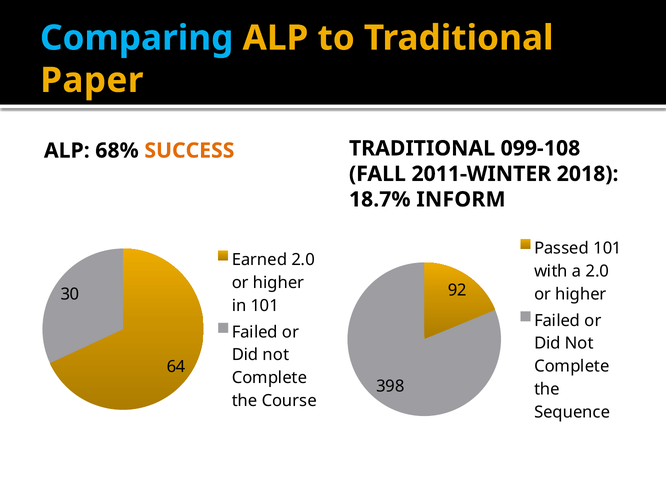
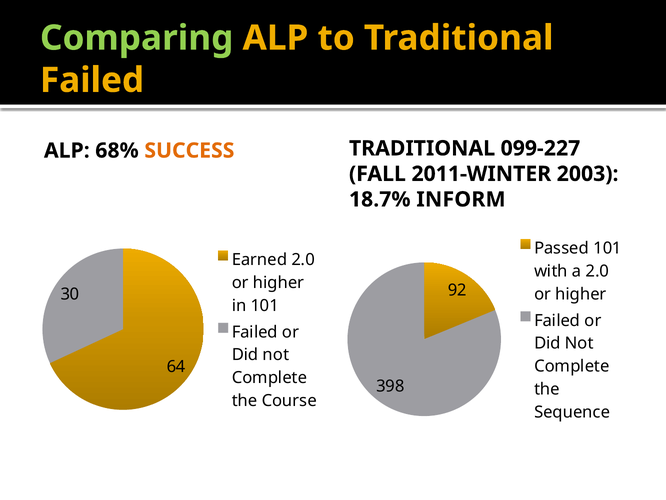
Comparing colour: light blue -> light green (137, 38)
Paper: Paper -> Failed (92, 80)
099-108: 099-108 -> 099-227 (540, 148)
2018: 2018 -> 2003 (588, 174)
